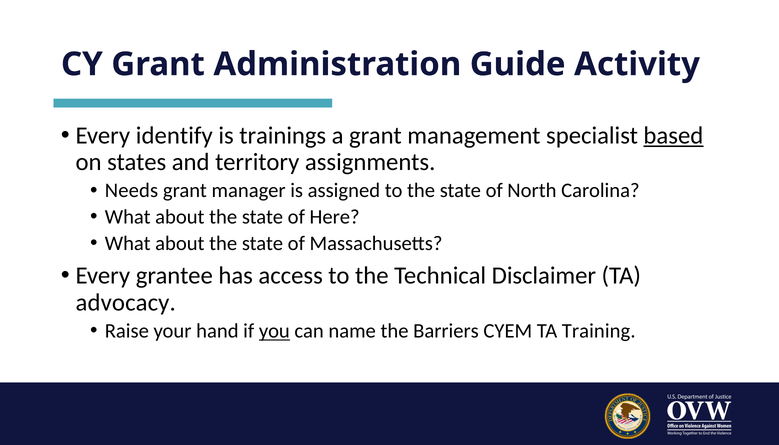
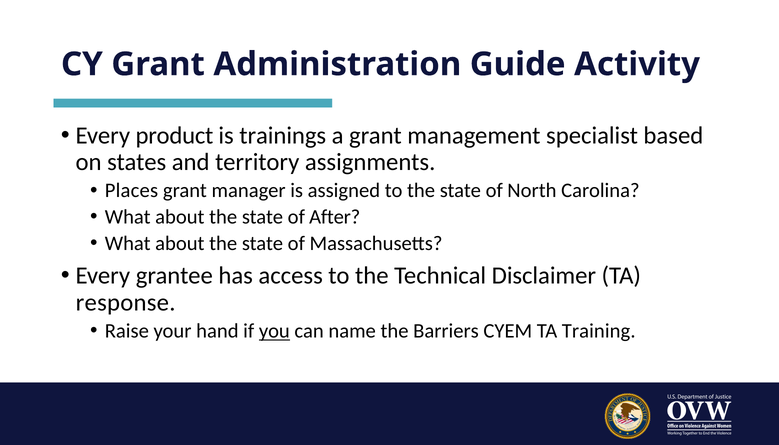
identify: identify -> product (174, 135)
based underline: present -> none (673, 135)
Needs: Needs -> Places (131, 191)
Here: Here -> After (335, 217)
advocacy: advocacy -> response (126, 303)
